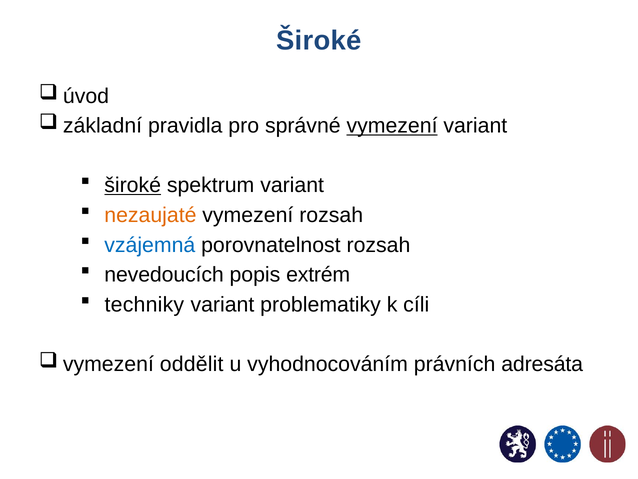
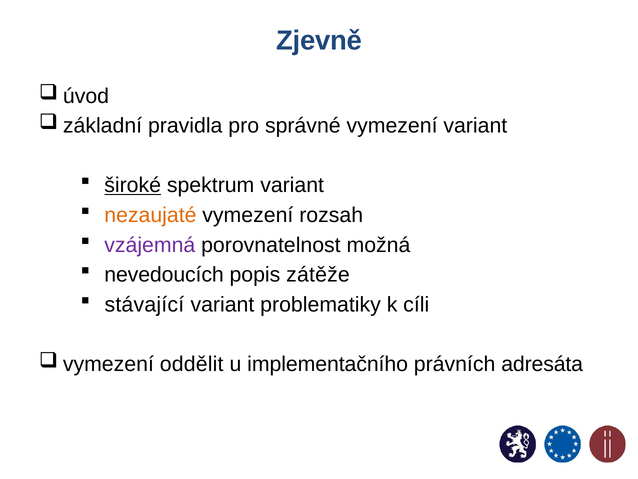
Široké: Široké -> Zjevně (319, 41)
vymezení underline: present -> none (392, 126)
vzájemná colour: blue -> purple (150, 245)
porovnatelnost rozsah: rozsah -> možná (378, 245)
extrém: extrém -> zátěže (318, 275)
techniky: techniky -> stávající (144, 304)
vyhodnocováním: vyhodnocováním -> implementačního (328, 364)
